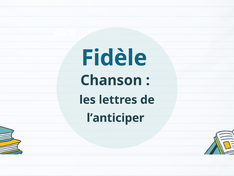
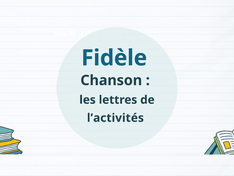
l’anticiper: l’anticiper -> l’activités (115, 118)
